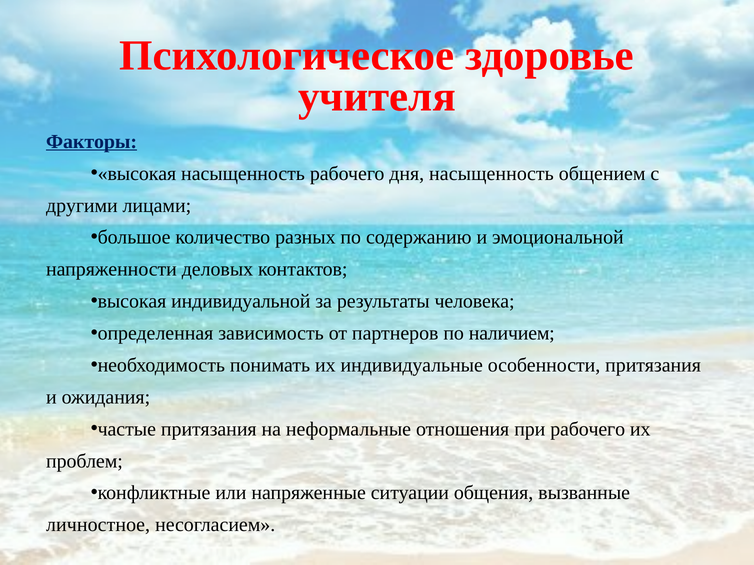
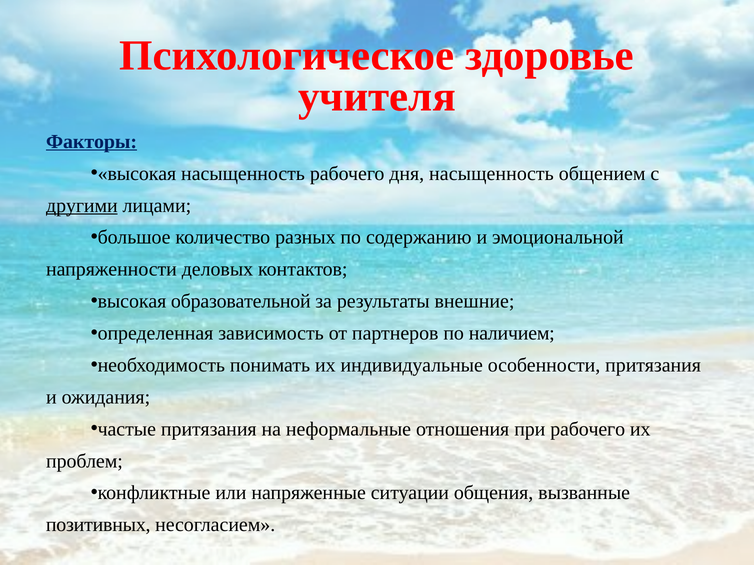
другими underline: none -> present (82, 206)
индивидуальной: индивидуальной -> образовательной (241, 302)
человека: человека -> внешние (474, 302)
личностное: личностное -> позитивных (98, 525)
